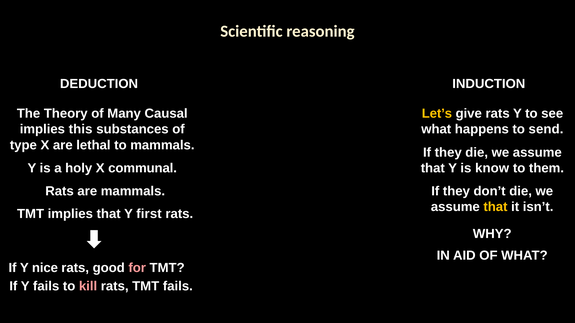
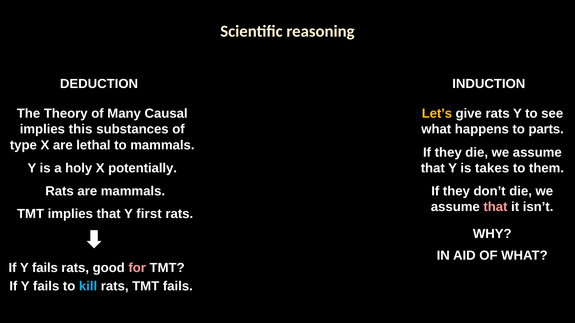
send: send -> parts (546, 129)
know: know -> takes (492, 168)
communal: communal -> potentially (143, 169)
that colour: yellow -> pink (495, 207)
nice: nice -> fails (45, 268)
kill colour: pink -> light blue (88, 287)
